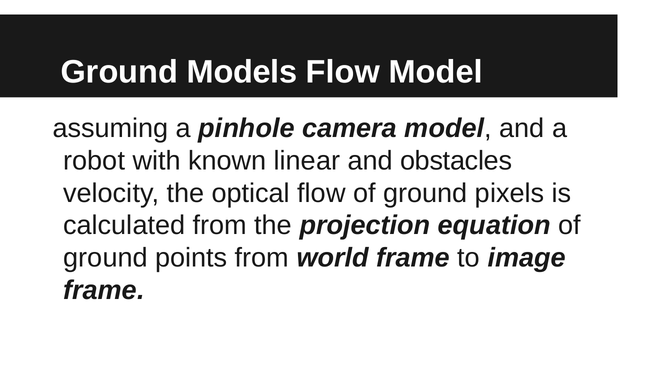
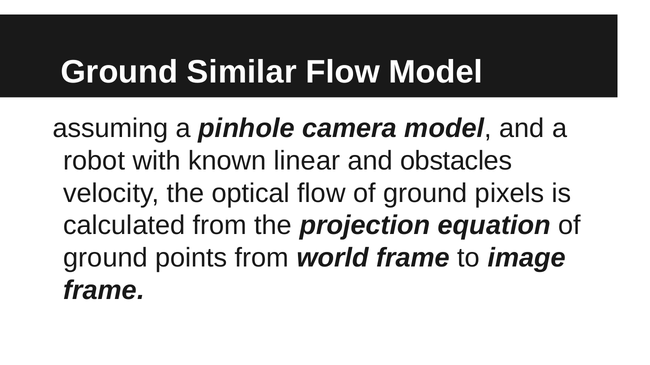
Models: Models -> Similar (242, 72)
